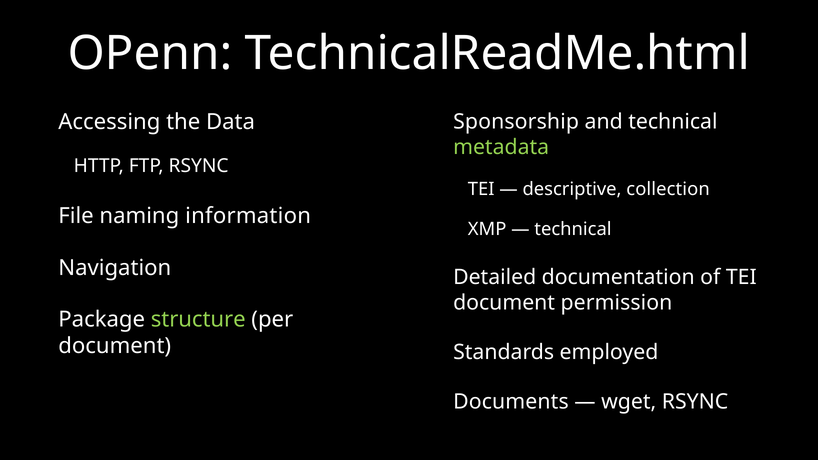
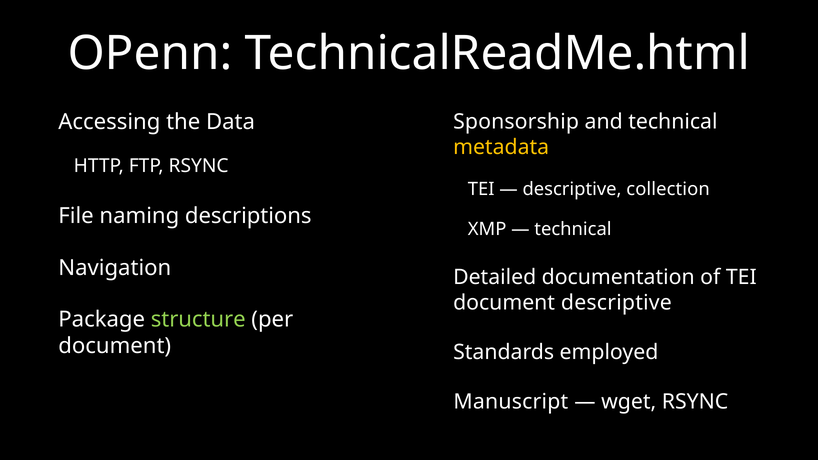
metadata colour: light green -> yellow (501, 147)
information: information -> descriptions (248, 216)
document permission: permission -> descriptive (616, 303)
Documents: Documents -> Manuscript (511, 402)
